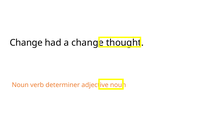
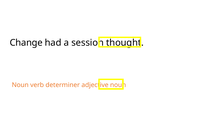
a change: change -> session (88, 43)
